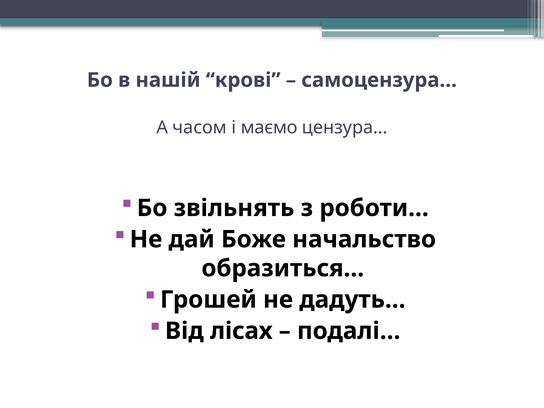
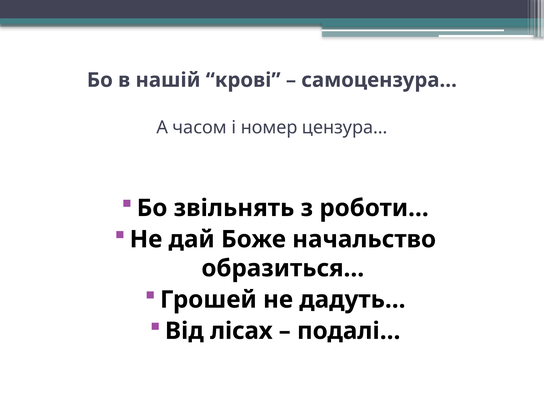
маємо: маємо -> номер (269, 128)
